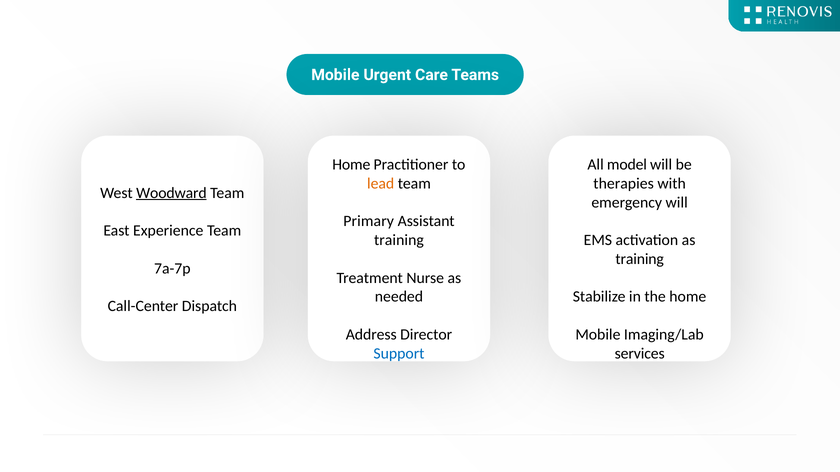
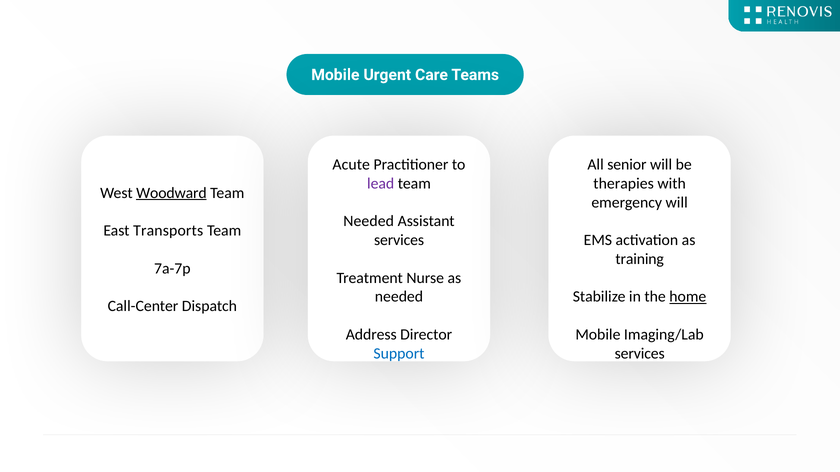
Home: Home -> Acute (351, 165)
model: model -> senior (627, 165)
lead colour: orange -> purple (381, 184)
Primary: Primary -> Needed (369, 222)
Experience: Experience -> Transports (168, 231)
training: training -> services (399, 240)
home underline: none -> present (688, 297)
